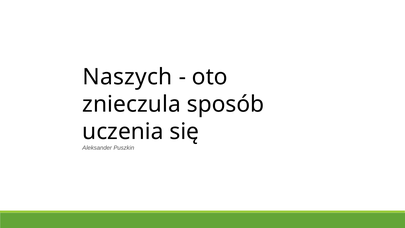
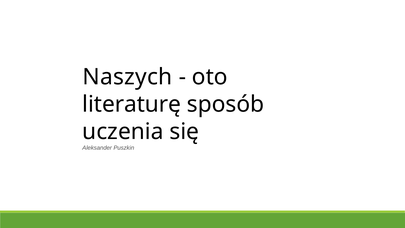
znieczula: znieczula -> literaturę (132, 104)
